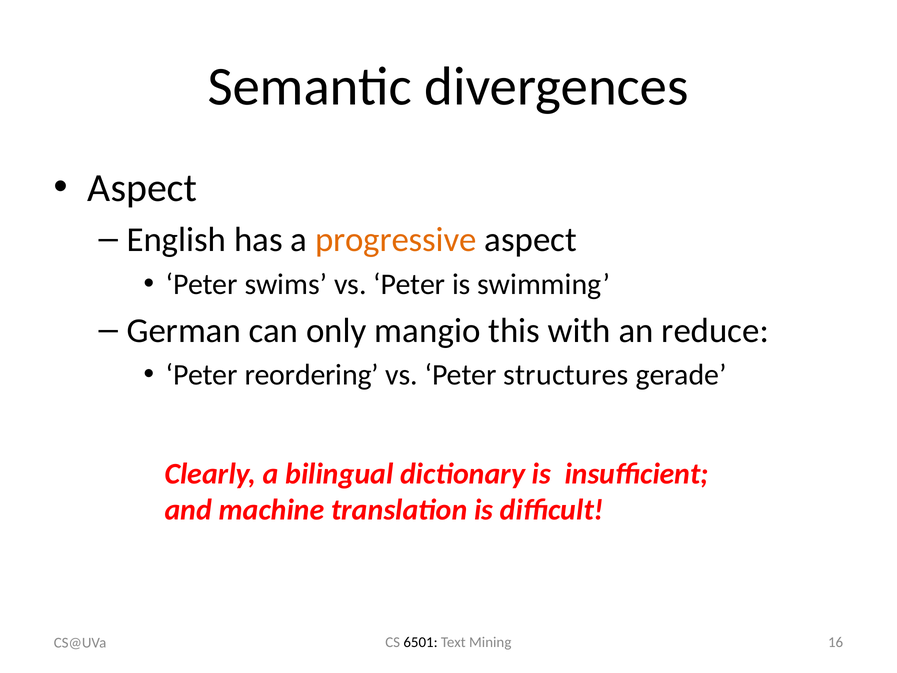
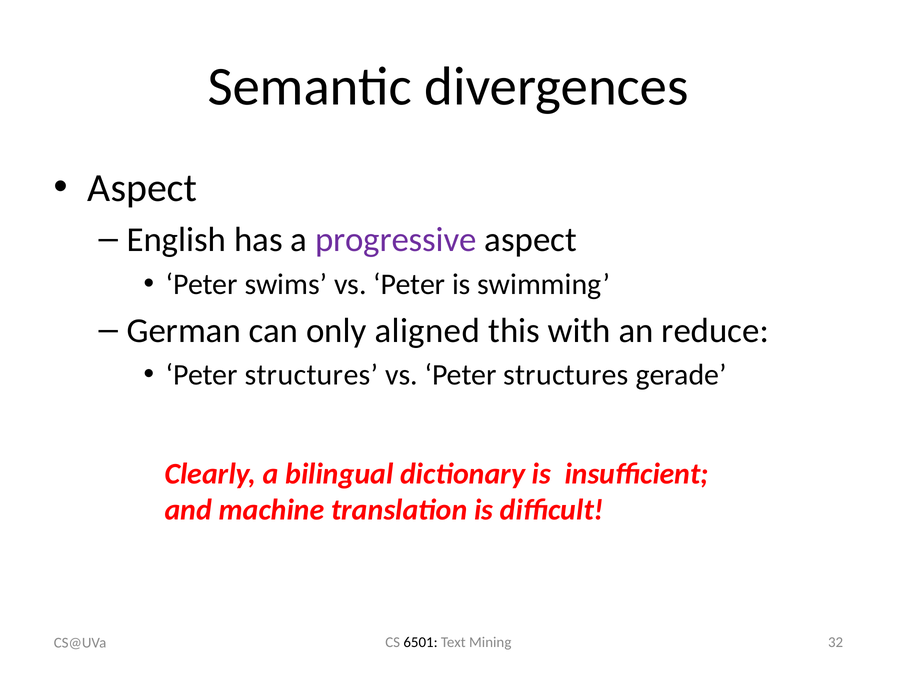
progressive colour: orange -> purple (396, 240)
mangio: mangio -> aligned (427, 330)
reordering: reordering -> structures (311, 375)
16: 16 -> 32 (836, 642)
